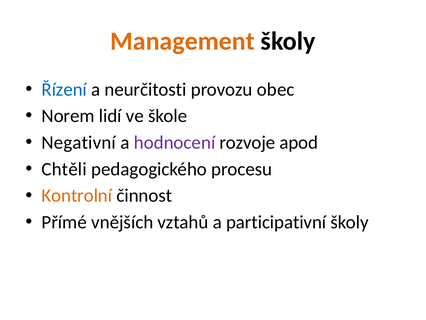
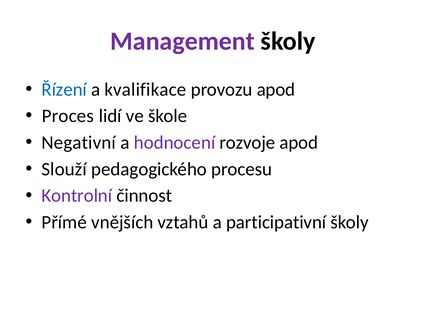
Management colour: orange -> purple (183, 41)
neurčitosti: neurčitosti -> kvalifikace (145, 89)
provozu obec: obec -> apod (276, 89)
Norem: Norem -> Proces (68, 116)
Chtěli: Chtěli -> Slouží (64, 169)
Kontrolní colour: orange -> purple (77, 195)
